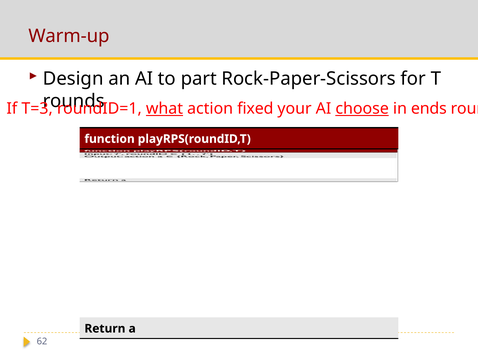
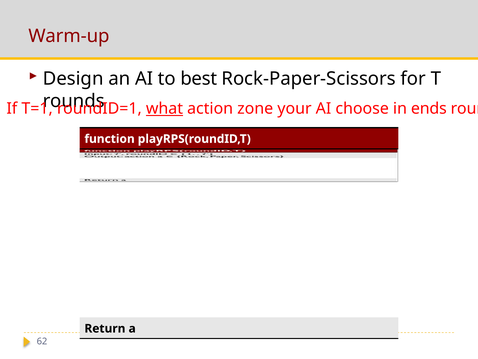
part: part -> best (199, 79)
T=3: T=3 -> T=1 (37, 109)
fixed: fixed -> zone (255, 109)
choose underline: present -> none (362, 109)
